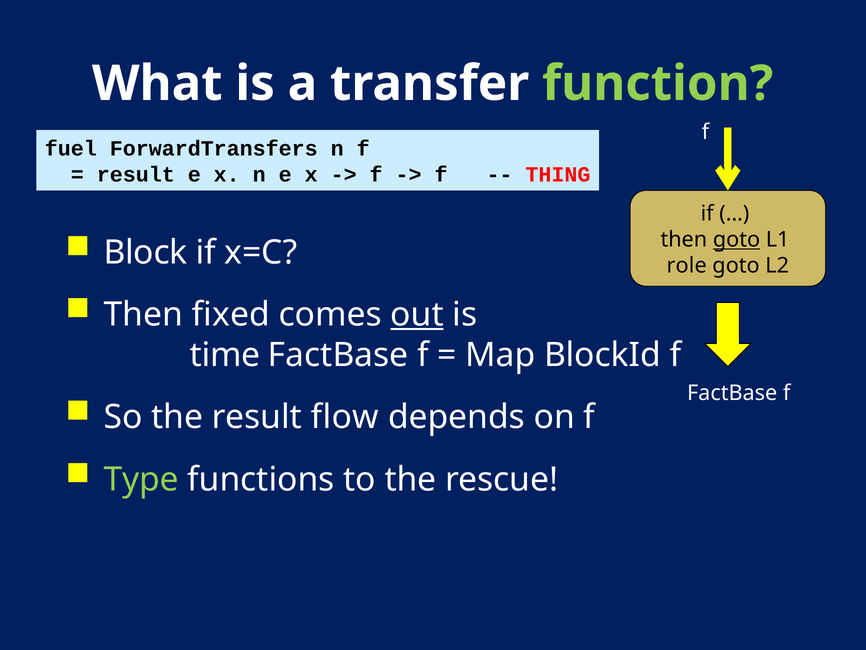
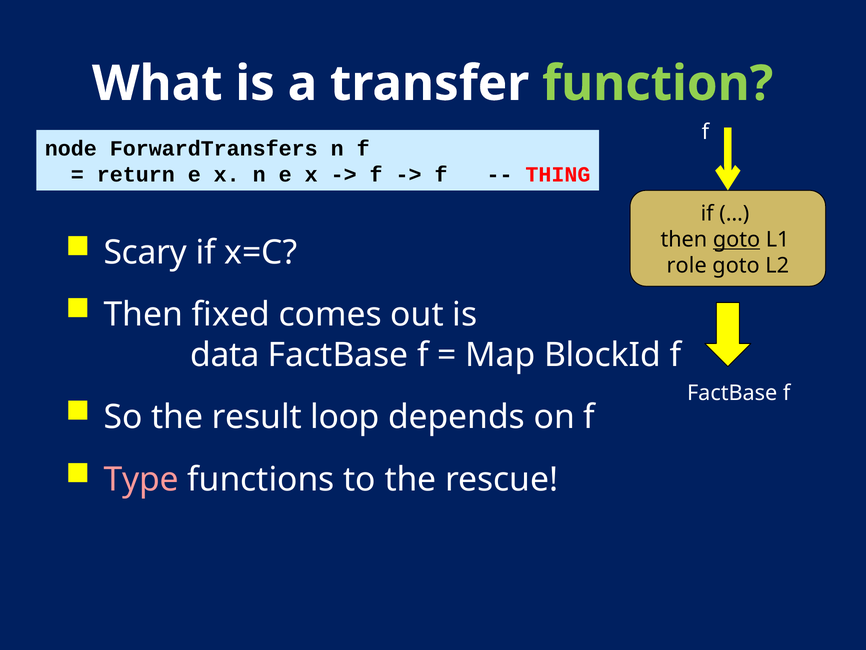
fuel: fuel -> node (71, 149)
result: result -> return (136, 175)
Block: Block -> Scary (145, 252)
out underline: present -> none (417, 314)
time: time -> data (225, 355)
flow: flow -> loop (345, 417)
Type colour: light green -> pink (141, 479)
